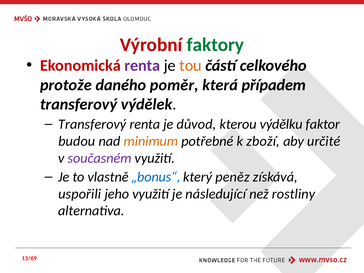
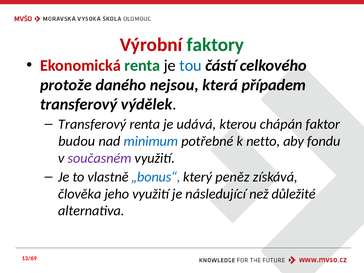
renta colour: purple -> green (142, 65)
tou colour: orange -> blue (191, 65)
poměr: poměr -> nejsou (174, 85)
důvod: důvod -> udává (196, 124)
výdělku: výdělku -> chápán (281, 124)
minimum colour: orange -> blue (151, 141)
zboží: zboží -> netto (263, 141)
určité: určité -> fondu (324, 141)
uspořili: uspořili -> člověka (80, 194)
rostliny: rostliny -> důležité (294, 194)
